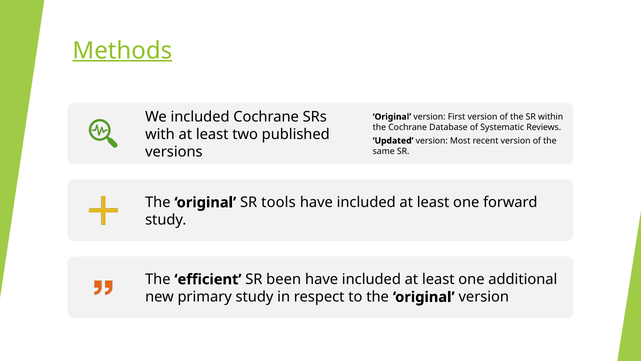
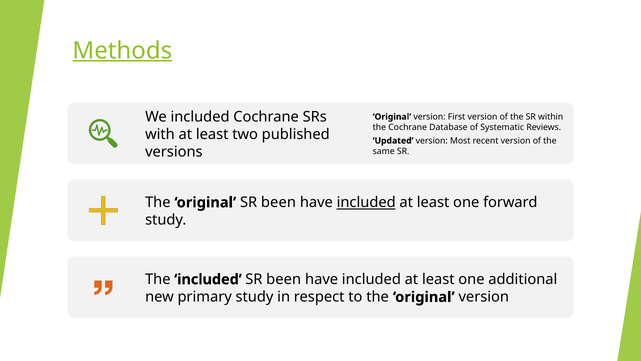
original SR tools: tools -> been (278, 202)
included underline: none -> present (366, 202)
The efficient: efficient -> included (208, 279)
